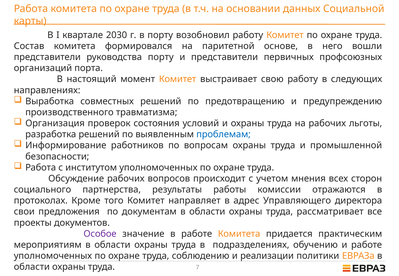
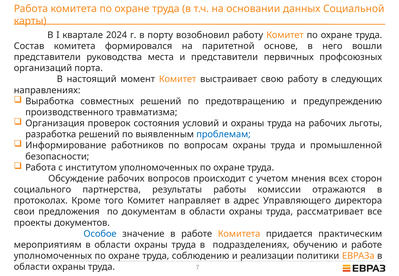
2030: 2030 -> 2024 (117, 35)
руководства порту: порту -> места (161, 57)
Особое colour: purple -> blue (100, 234)
